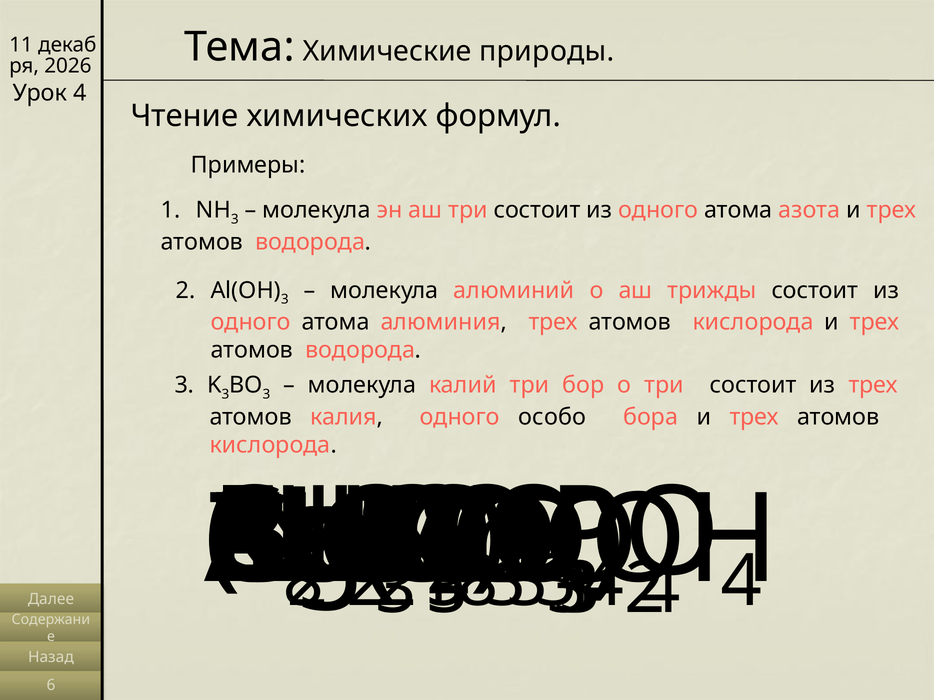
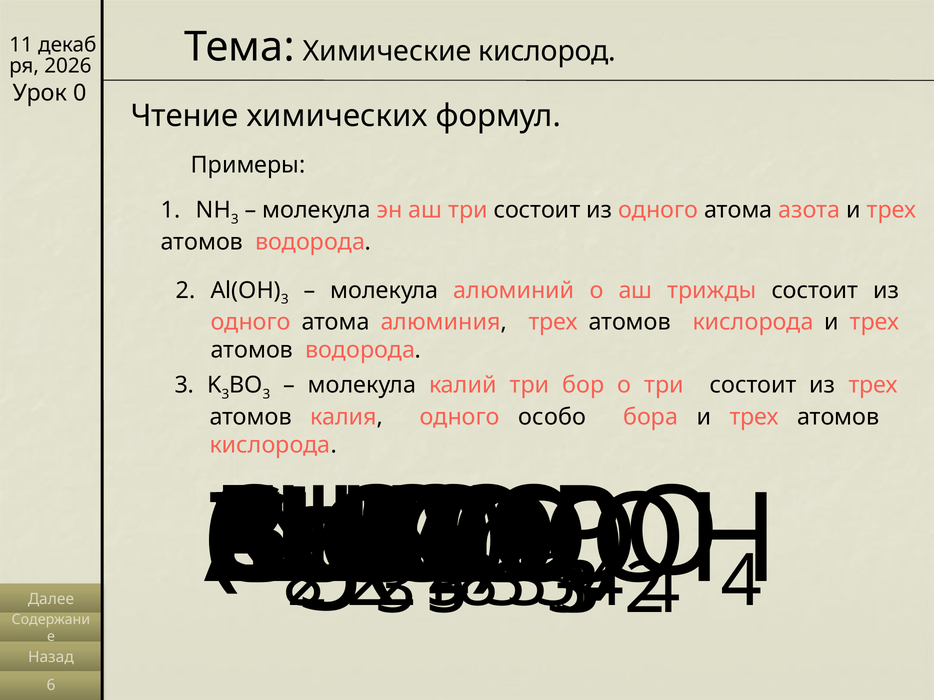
природы: природы -> кислород (547, 51)
Урок 4: 4 -> 0 (80, 93)
